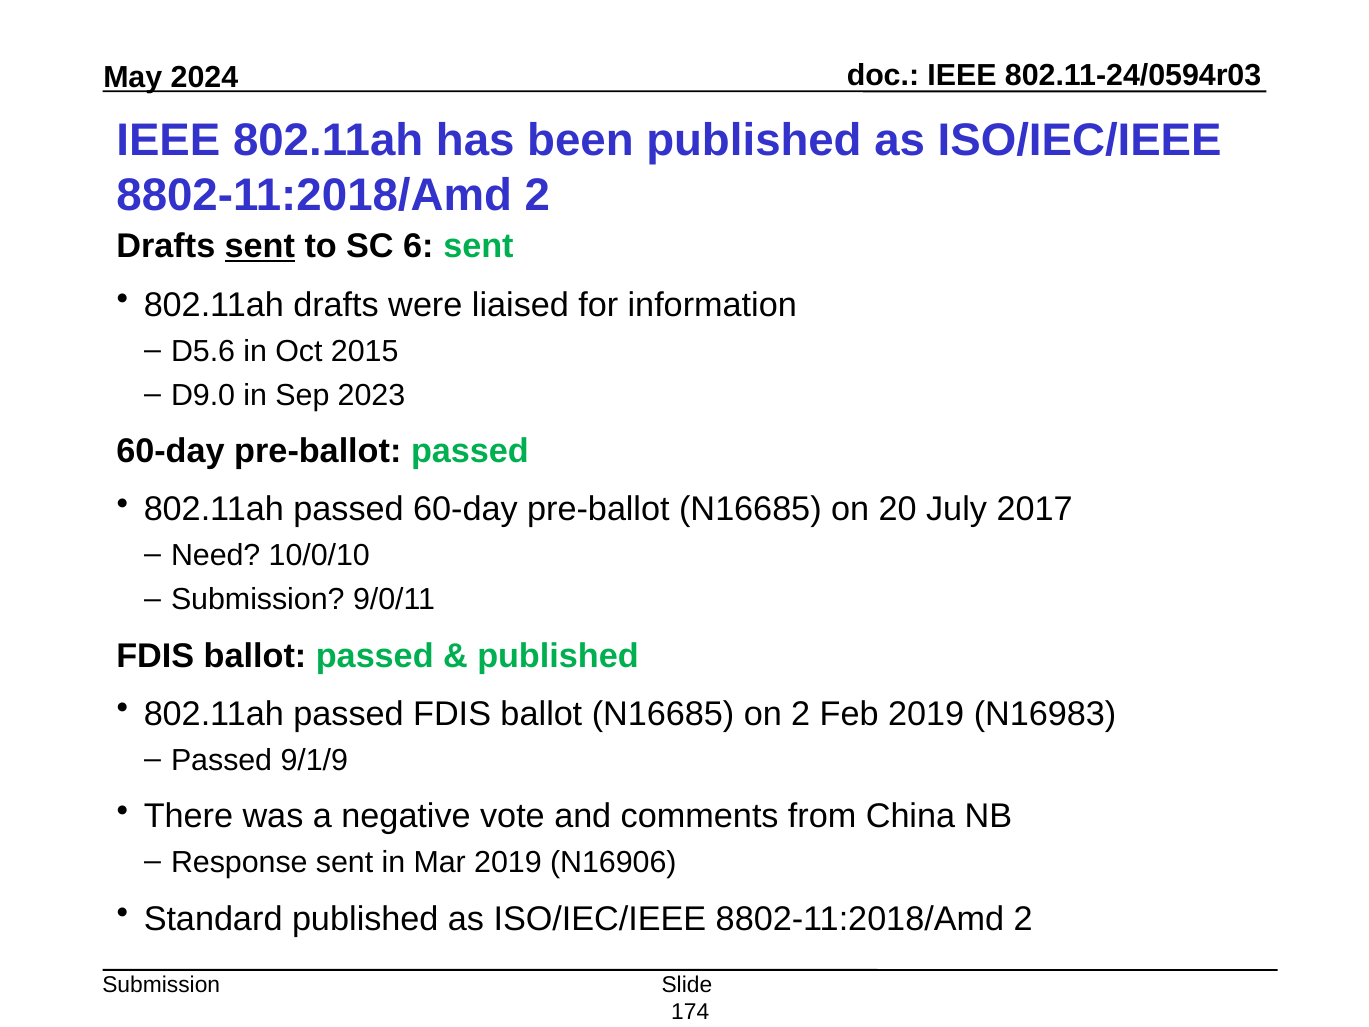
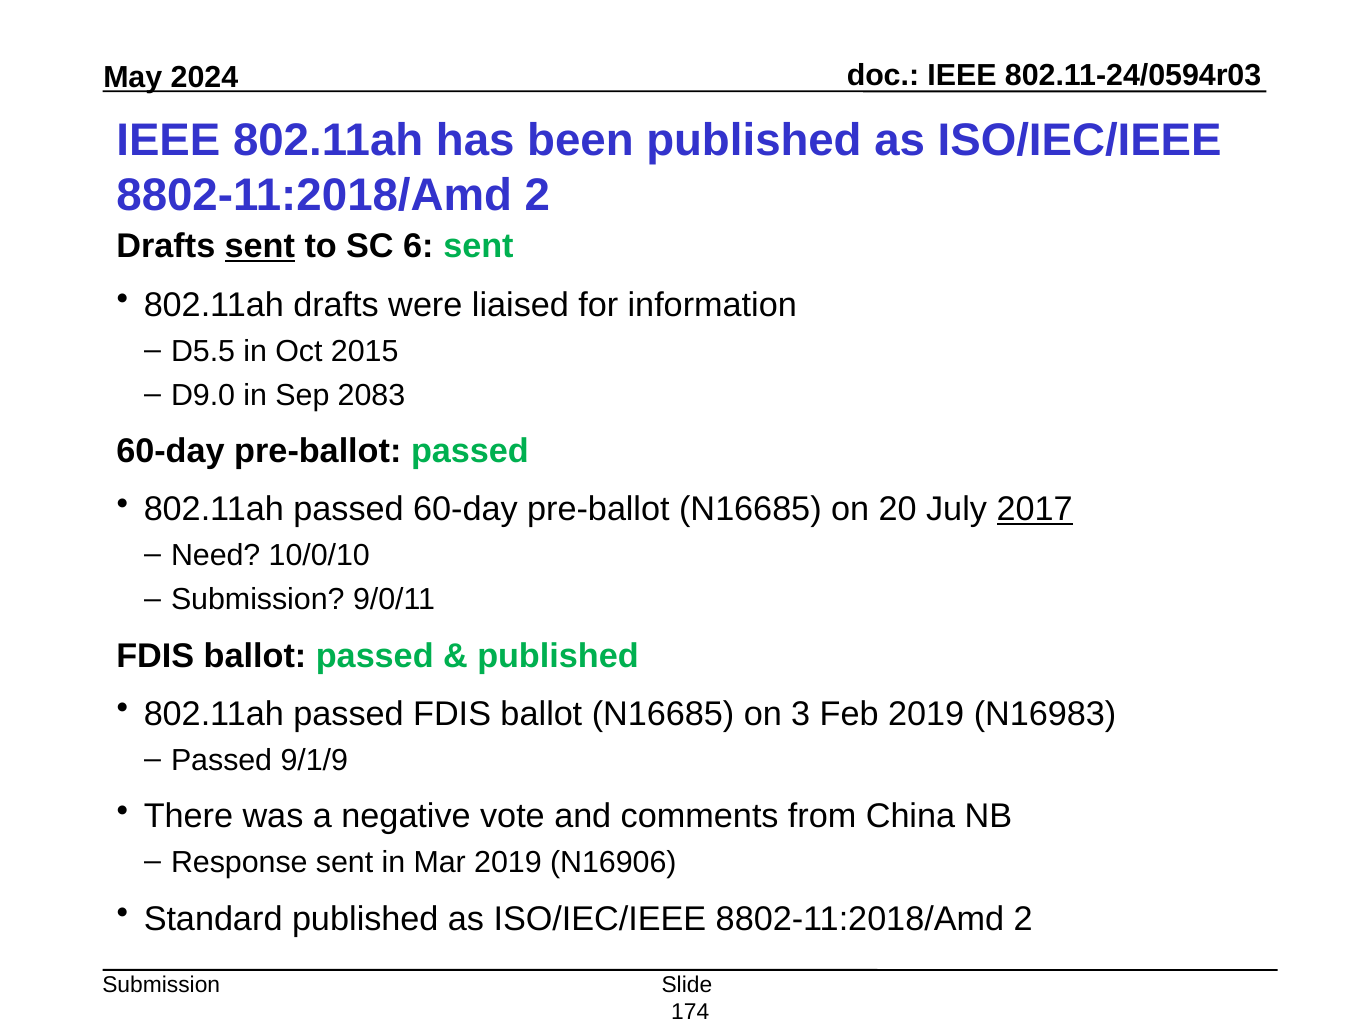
D5.6: D5.6 -> D5.5 (203, 351)
2023: 2023 -> 2083 (371, 395)
2017 underline: none -> present (1035, 509)
on 2: 2 -> 3 (801, 714)
